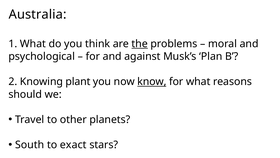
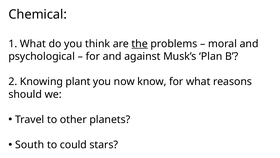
Australia: Australia -> Chemical (38, 14)
know underline: present -> none (152, 81)
exact: exact -> could (73, 144)
